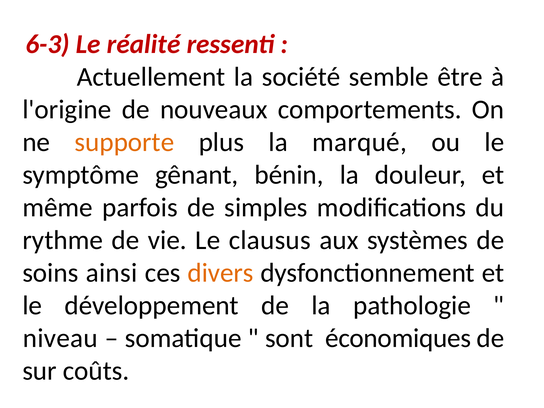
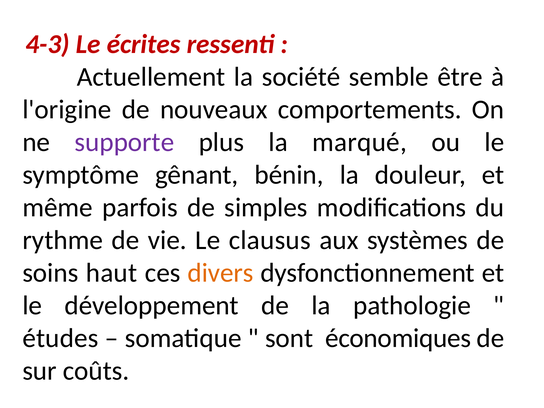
6-3: 6-3 -> 4-3 (47, 44)
réalité: réalité -> écrites (144, 44)
supporte colour: orange -> purple (124, 142)
ainsi: ainsi -> haut (112, 273)
niveau: niveau -> études (60, 338)
